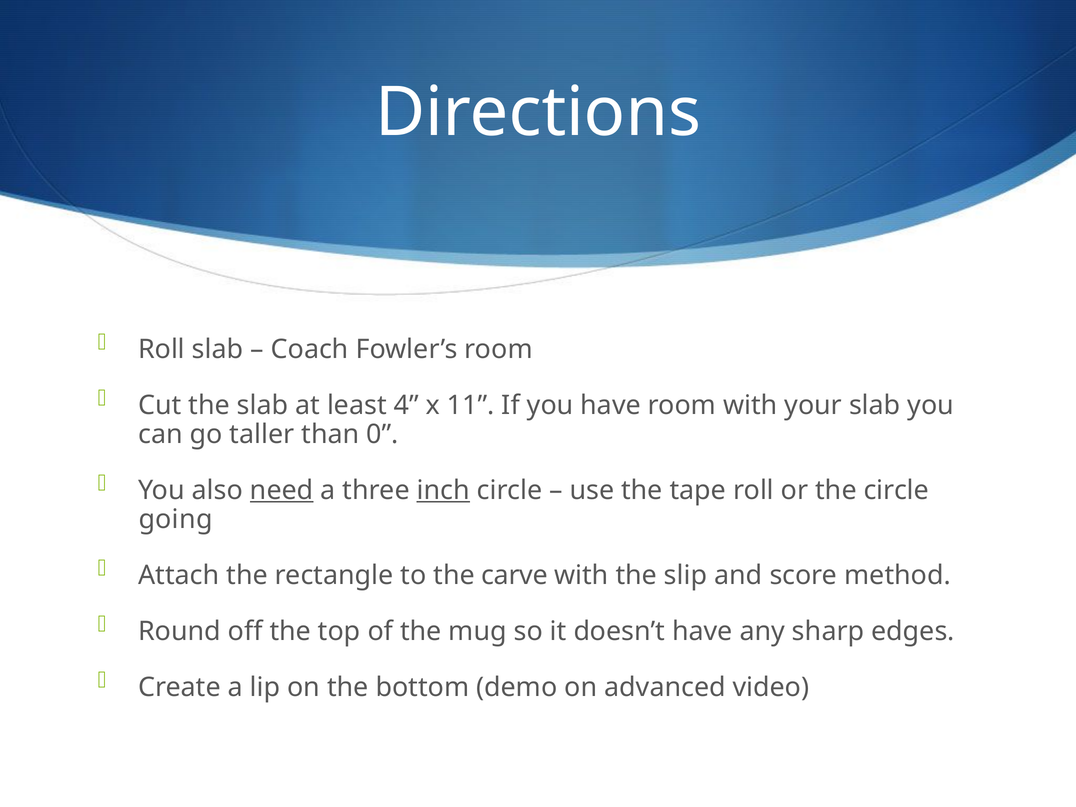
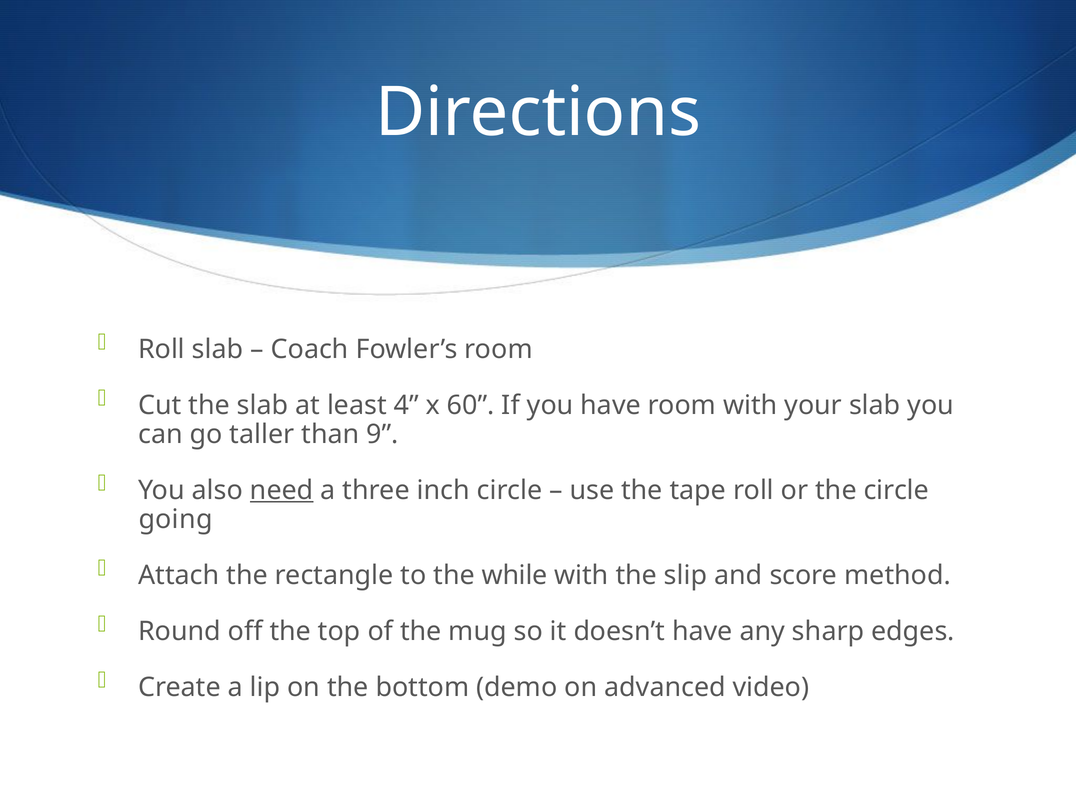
11: 11 -> 60 (471, 405)
0: 0 -> 9 (382, 434)
inch underline: present -> none (443, 490)
carve: carve -> while (515, 575)
